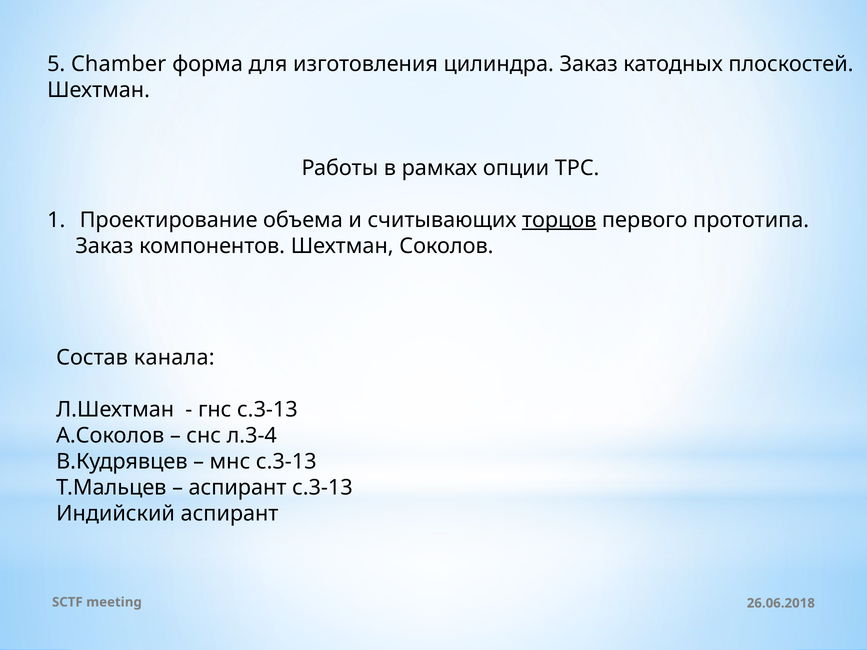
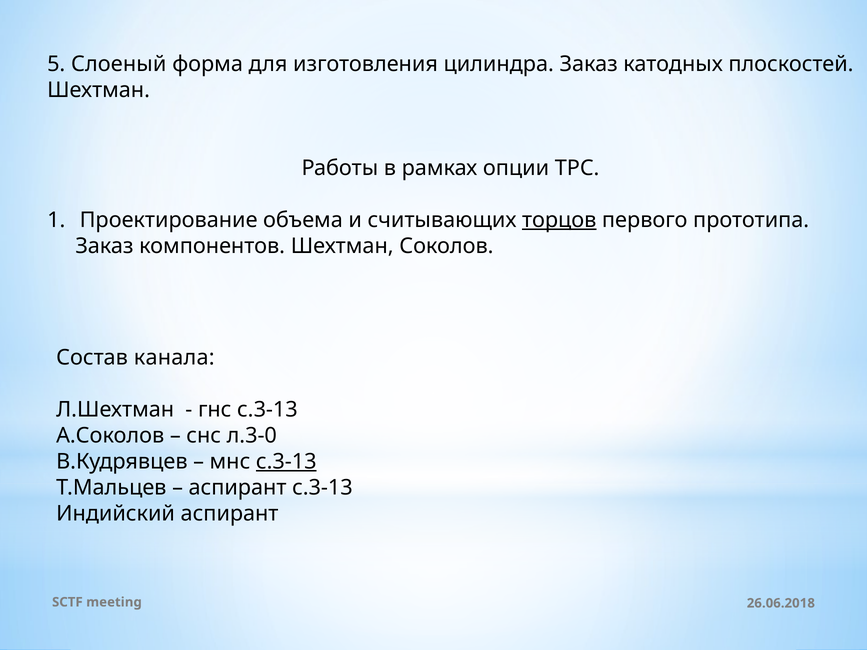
Chamber: Chamber -> Слоеный (119, 64)
л.3-4: л.3-4 -> л.3-0 (252, 436)
с.3-13 underline: none -> present (286, 462)
